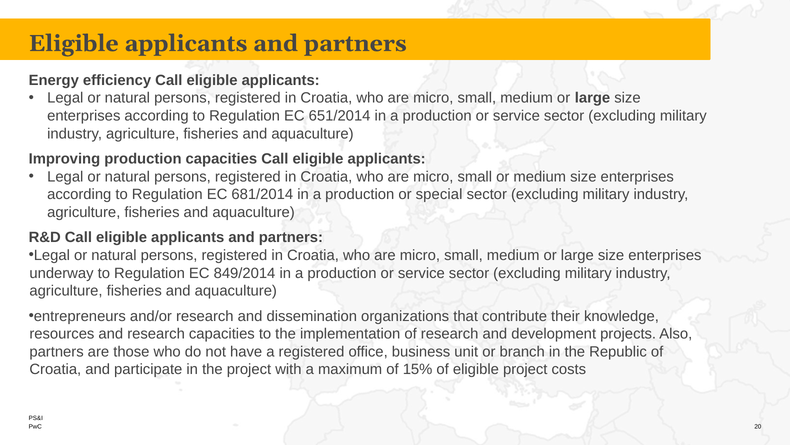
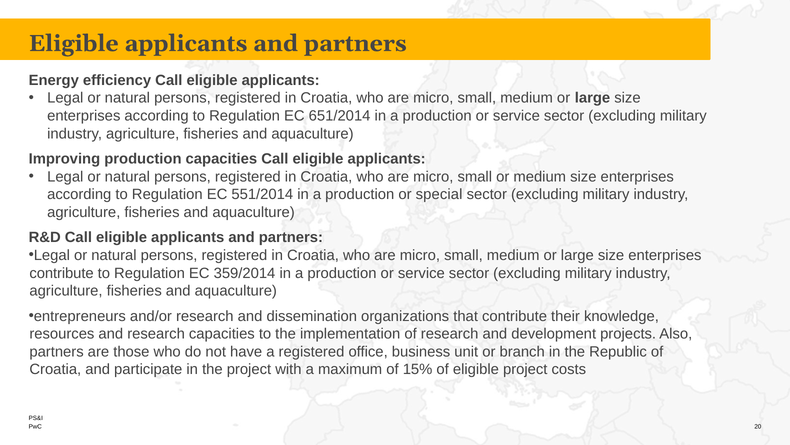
681/2014: 681/2014 -> 551/2014 (262, 194)
underway: underway -> contribute (62, 273)
849/2014: 849/2014 -> 359/2014 (245, 273)
